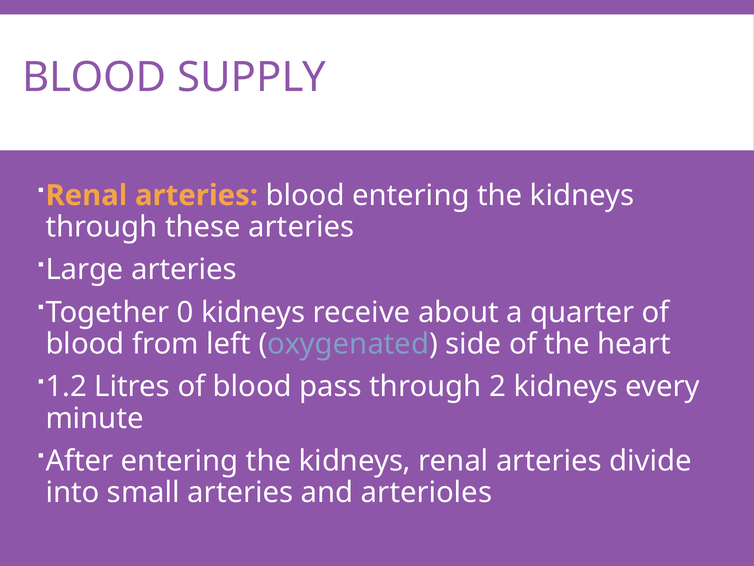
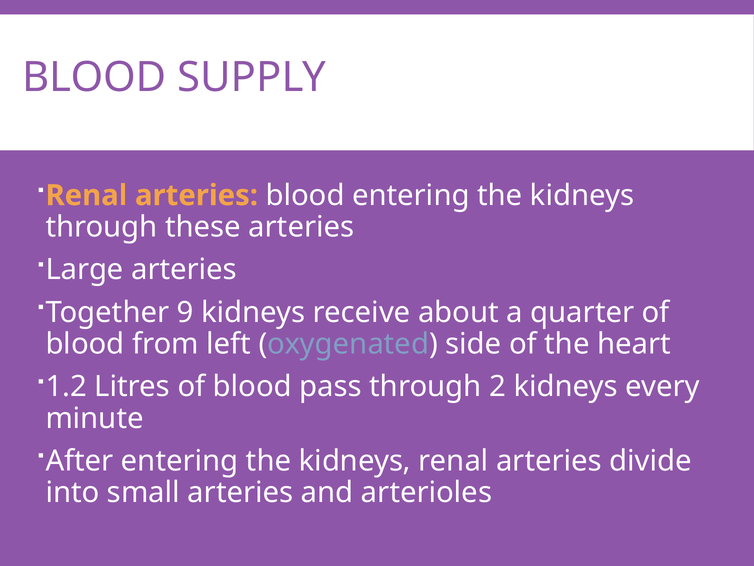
0: 0 -> 9 (185, 312)
